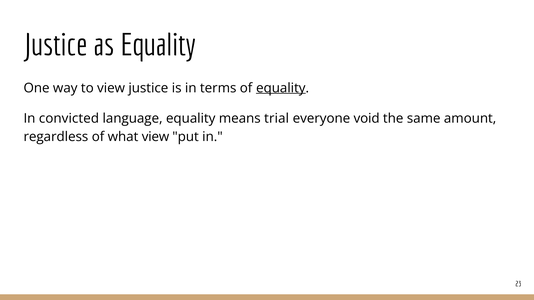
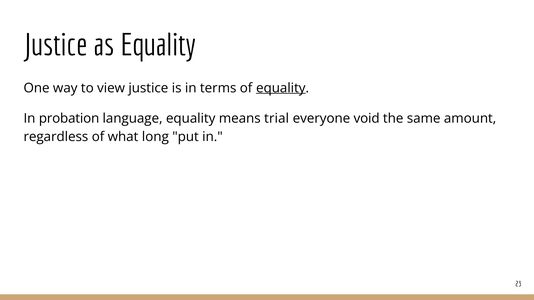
convicted: convicted -> probation (69, 118)
what view: view -> long (155, 137)
